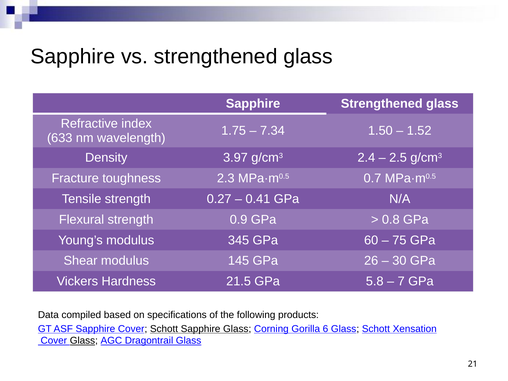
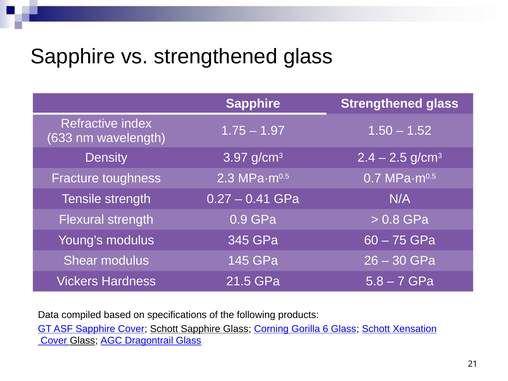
7.34: 7.34 -> 1.97 (272, 131)
